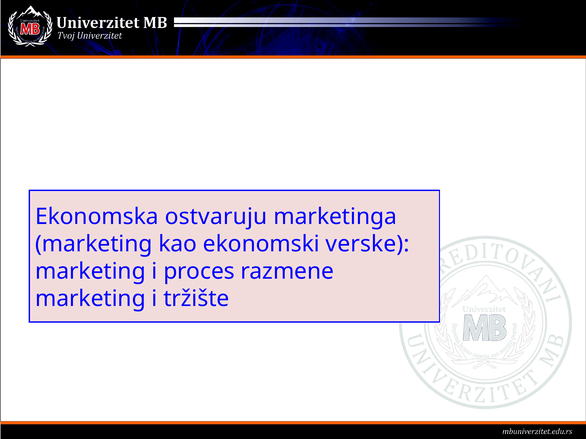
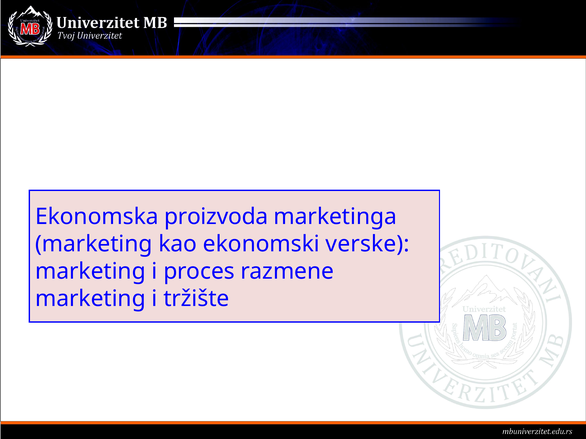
ostvaruju: ostvaruju -> proizvoda (216, 217)
